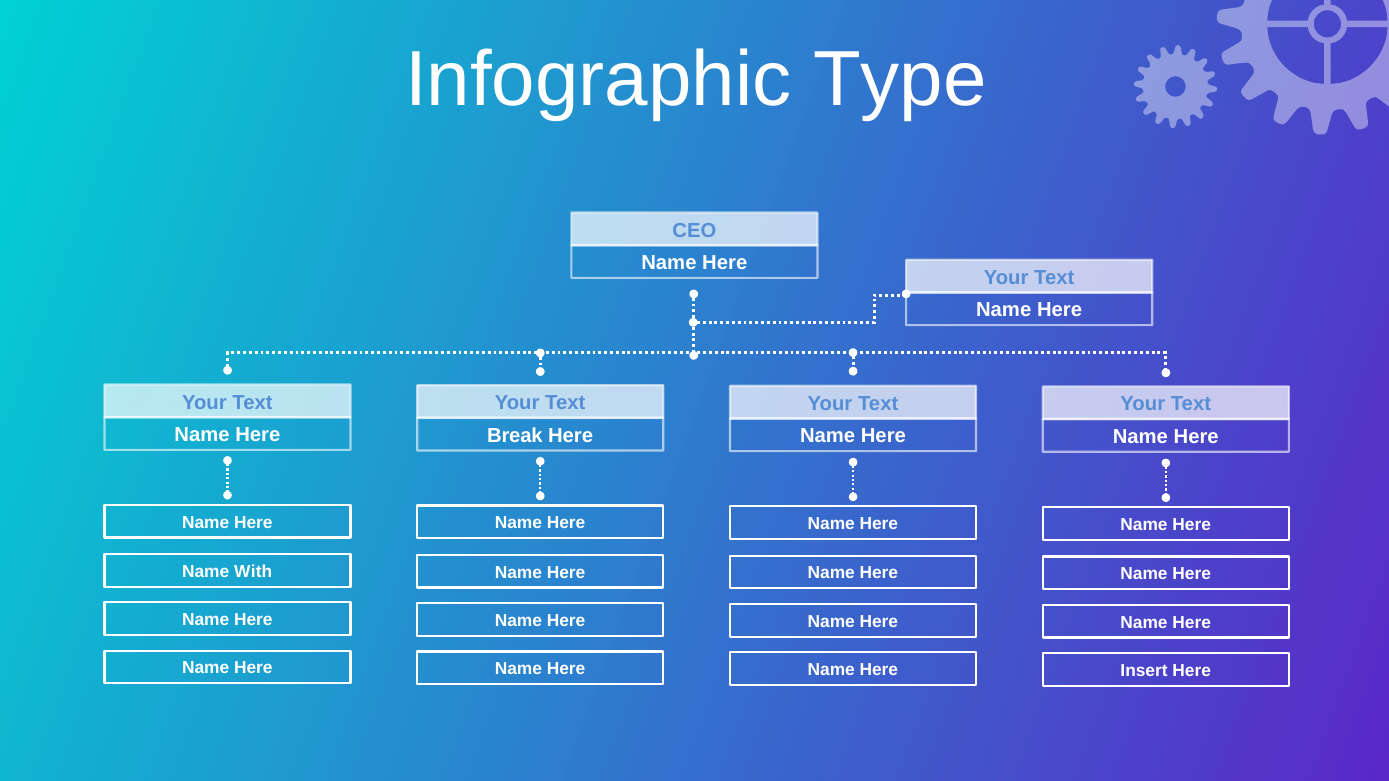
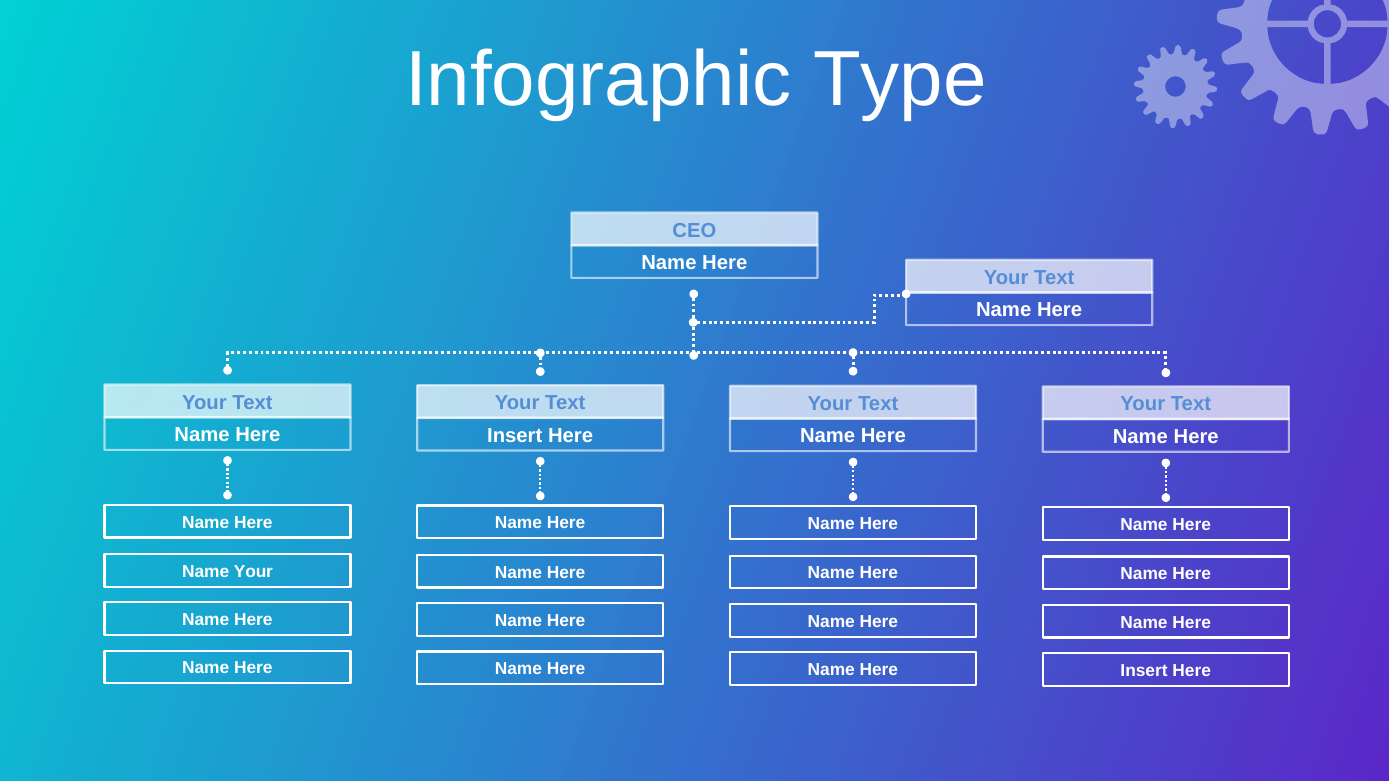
Break: Break -> Insert (515, 436)
Name With: With -> Your (253, 572)
